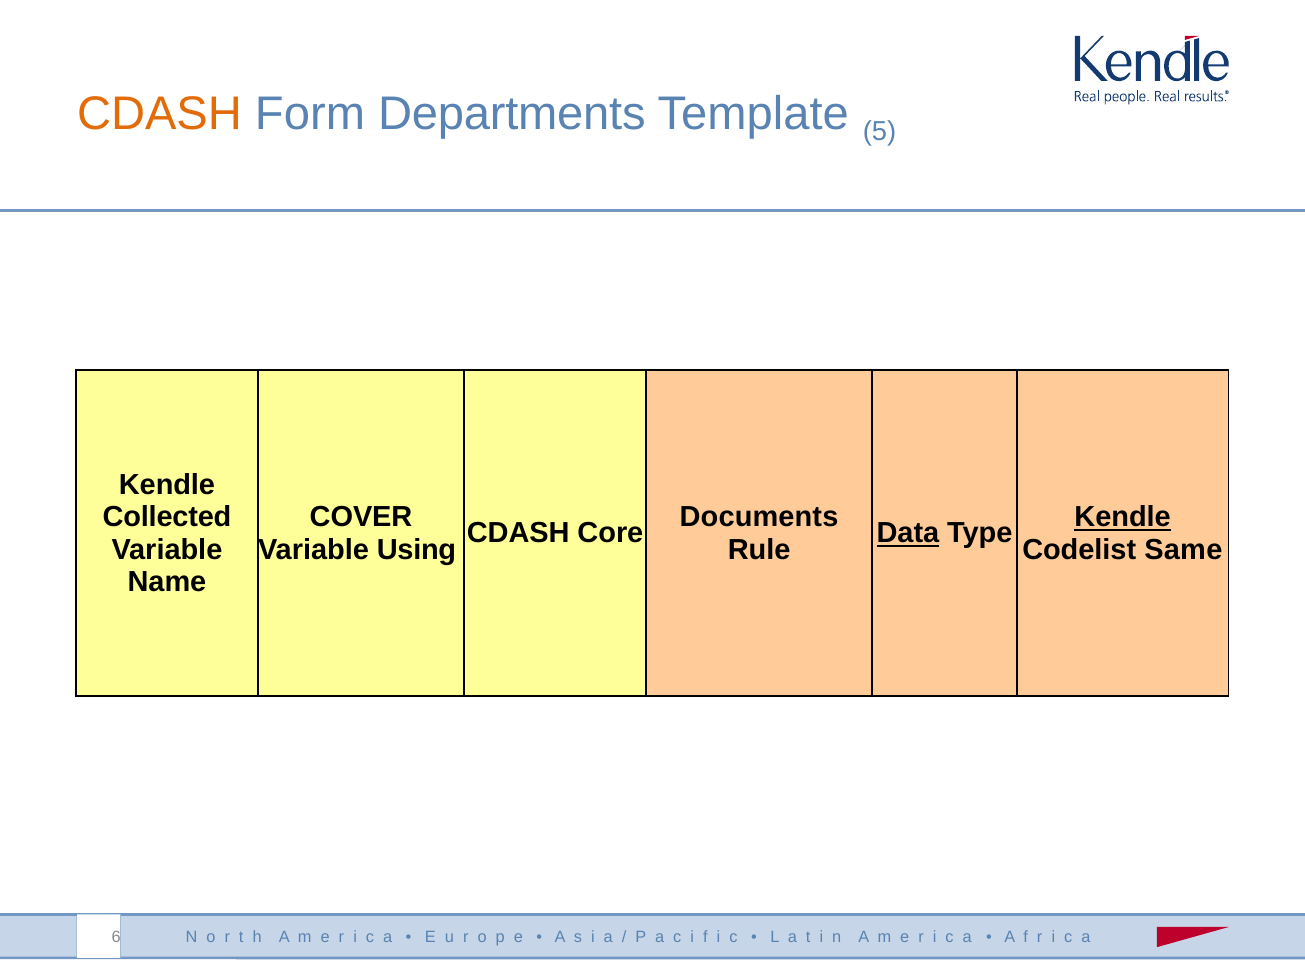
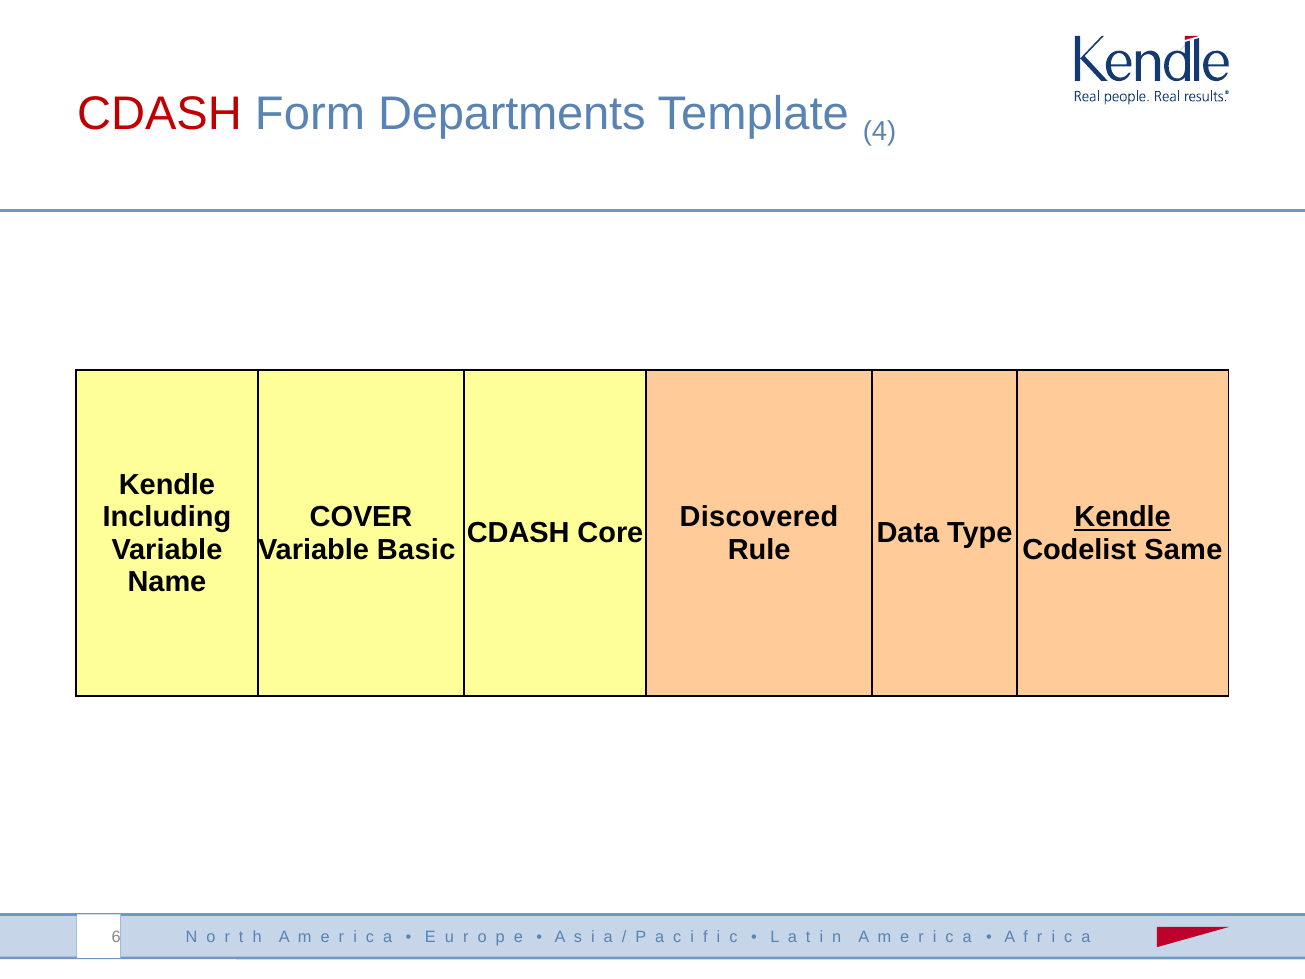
CDASH colour: orange -> red (159, 114)
5: 5 -> 4 (879, 132)
Collected: Collected -> Including (167, 517)
Documents: Documents -> Discovered (759, 517)
Data underline: present -> none (908, 533)
Using: Using -> Basic (416, 549)
